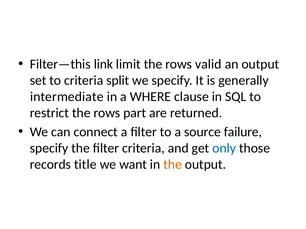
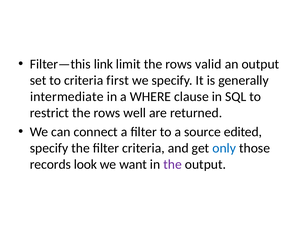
split: split -> first (118, 81)
part: part -> well (135, 113)
failure: failure -> edited (243, 132)
title: title -> look (85, 165)
the colour: orange -> purple (173, 165)
